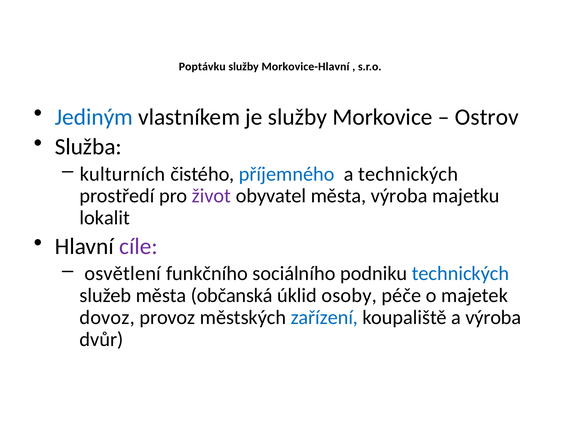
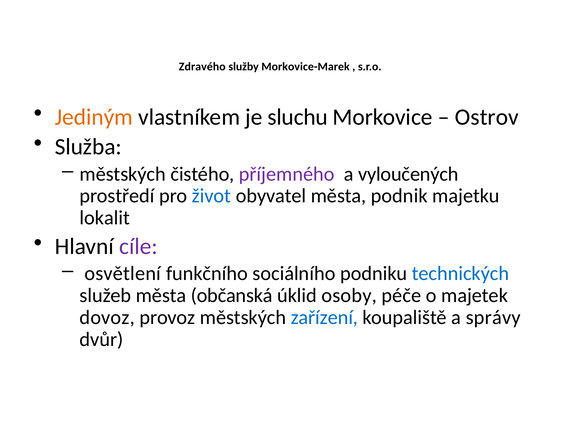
Poptávku: Poptávku -> Zdravého (202, 67)
Morkovice-Hlavní: Morkovice-Hlavní -> Morkovice-Marek (305, 67)
Jediným colour: blue -> orange (94, 117)
je služby: služby -> sluchu (298, 117)
kulturních: kulturních -> městských (123, 174)
příjemného colour: blue -> purple (287, 174)
a technických: technických -> vyloučených (408, 174)
život colour: purple -> blue (212, 196)
města výroba: výroba -> podnik (399, 196)
a výroba: výroba -> správy (493, 318)
